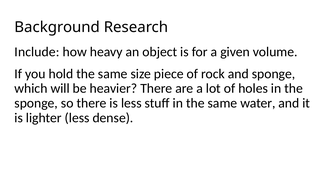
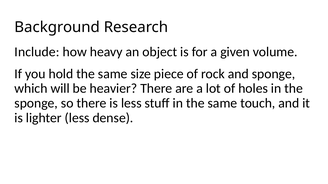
water: water -> touch (258, 103)
